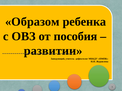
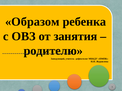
пособия: пособия -> занятия (75, 36)
развитии: развитии -> родителю (53, 51)
